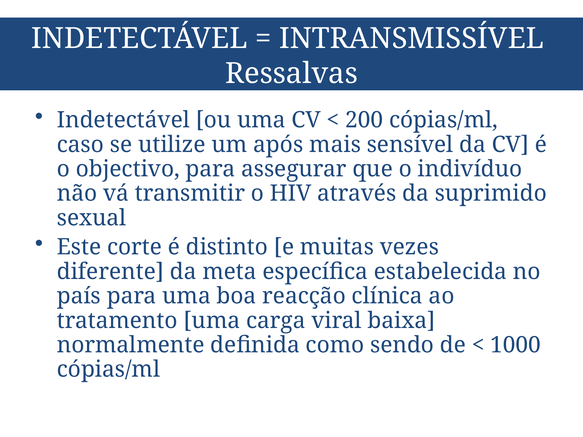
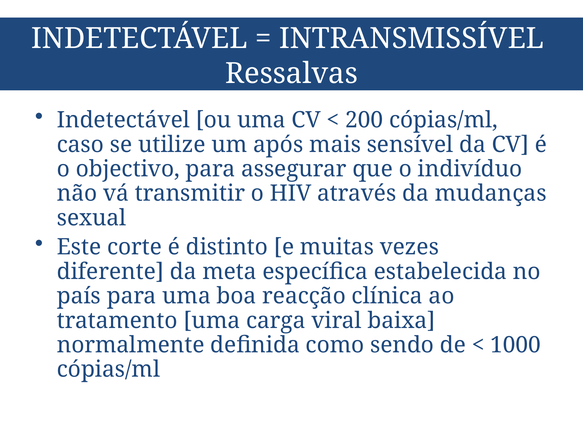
suprimido: suprimido -> mudanças (491, 194)
